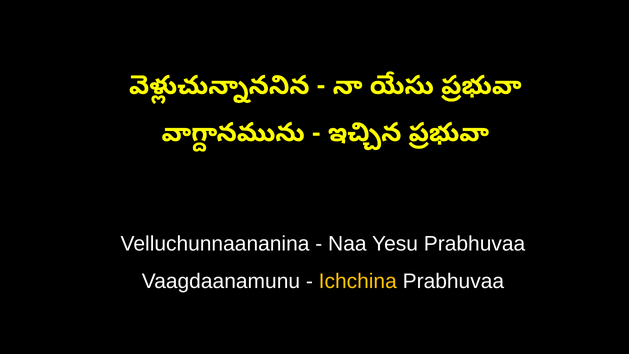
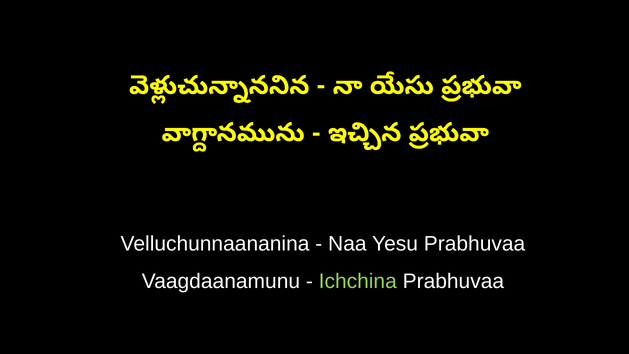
Ichchina colour: yellow -> light green (358, 281)
